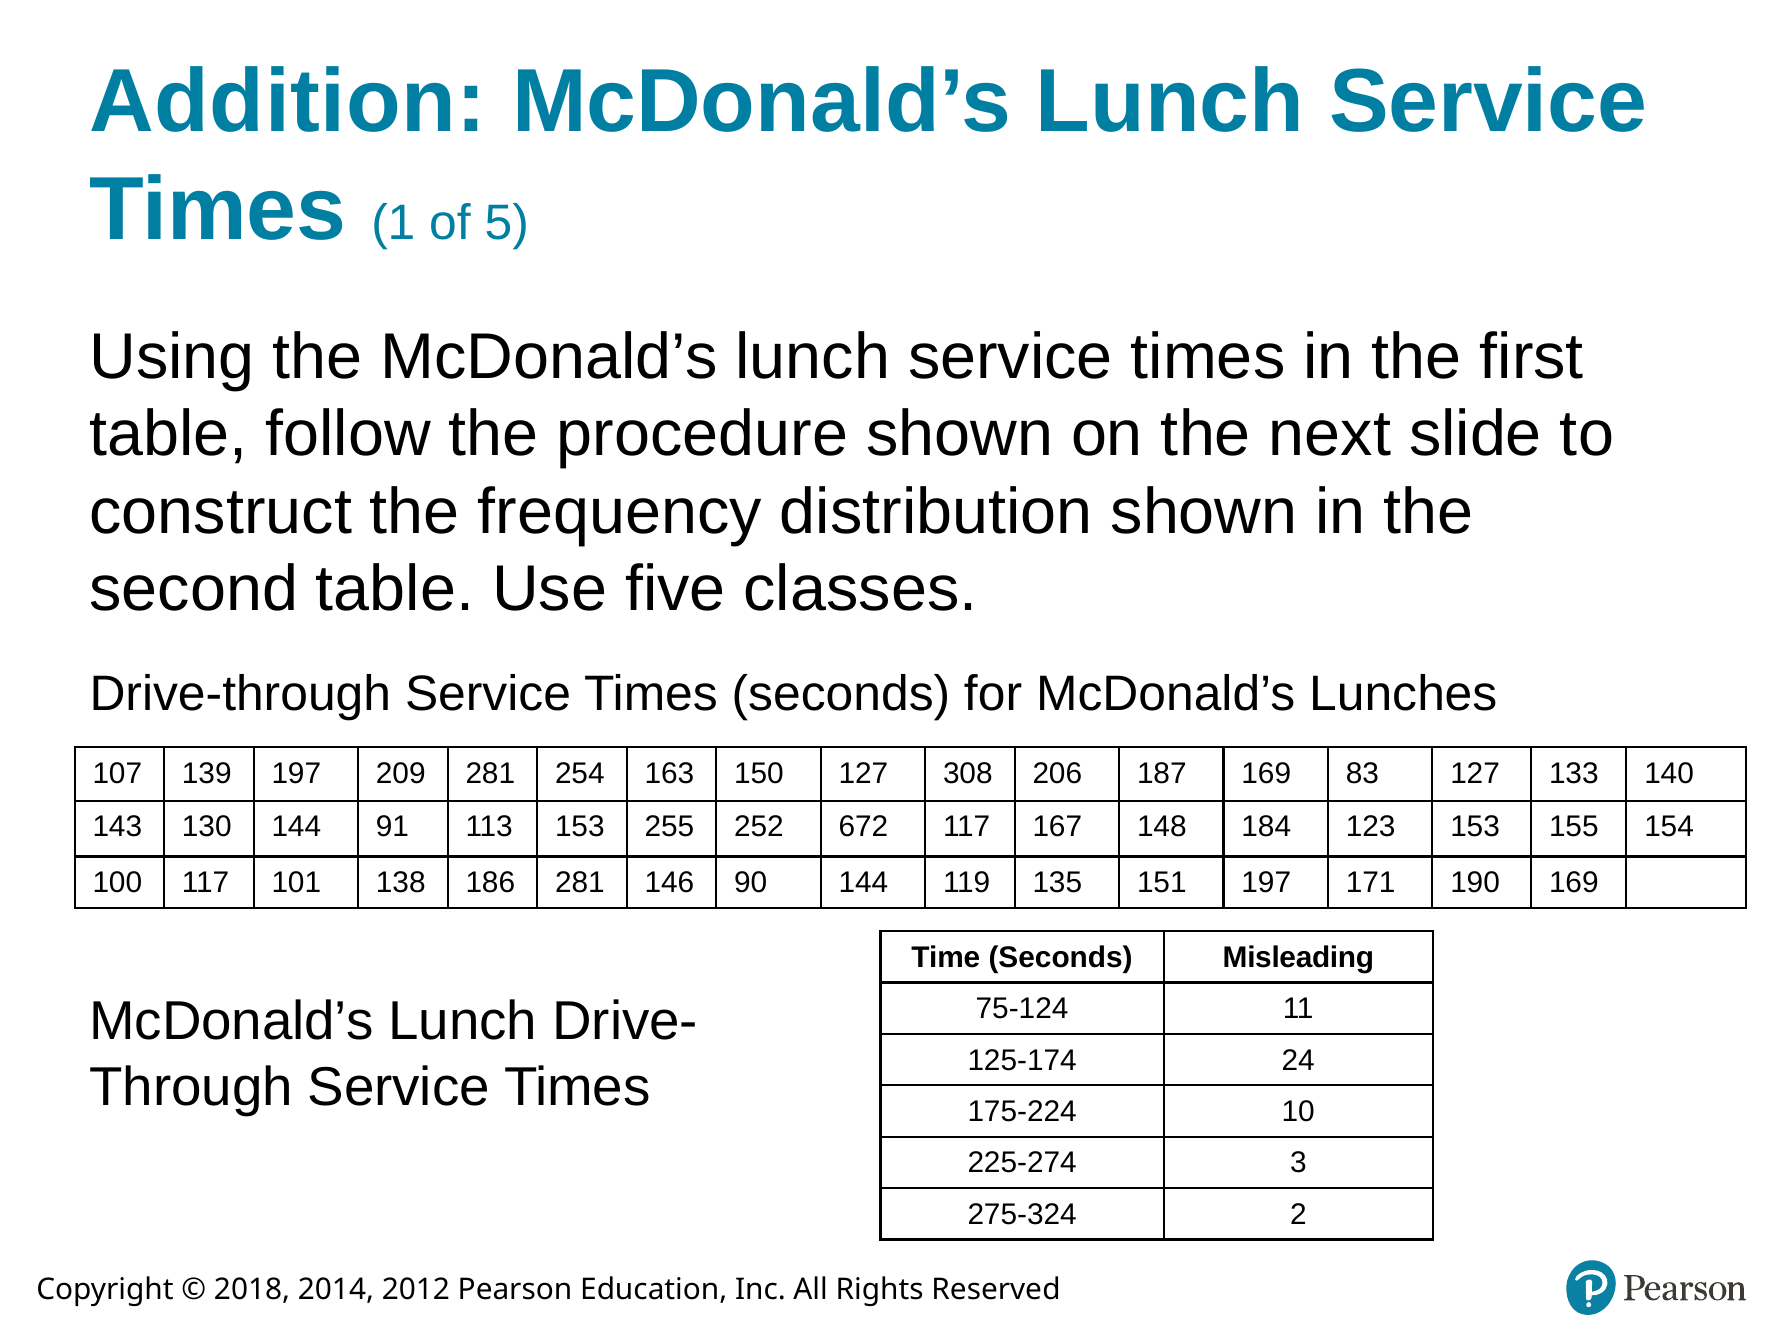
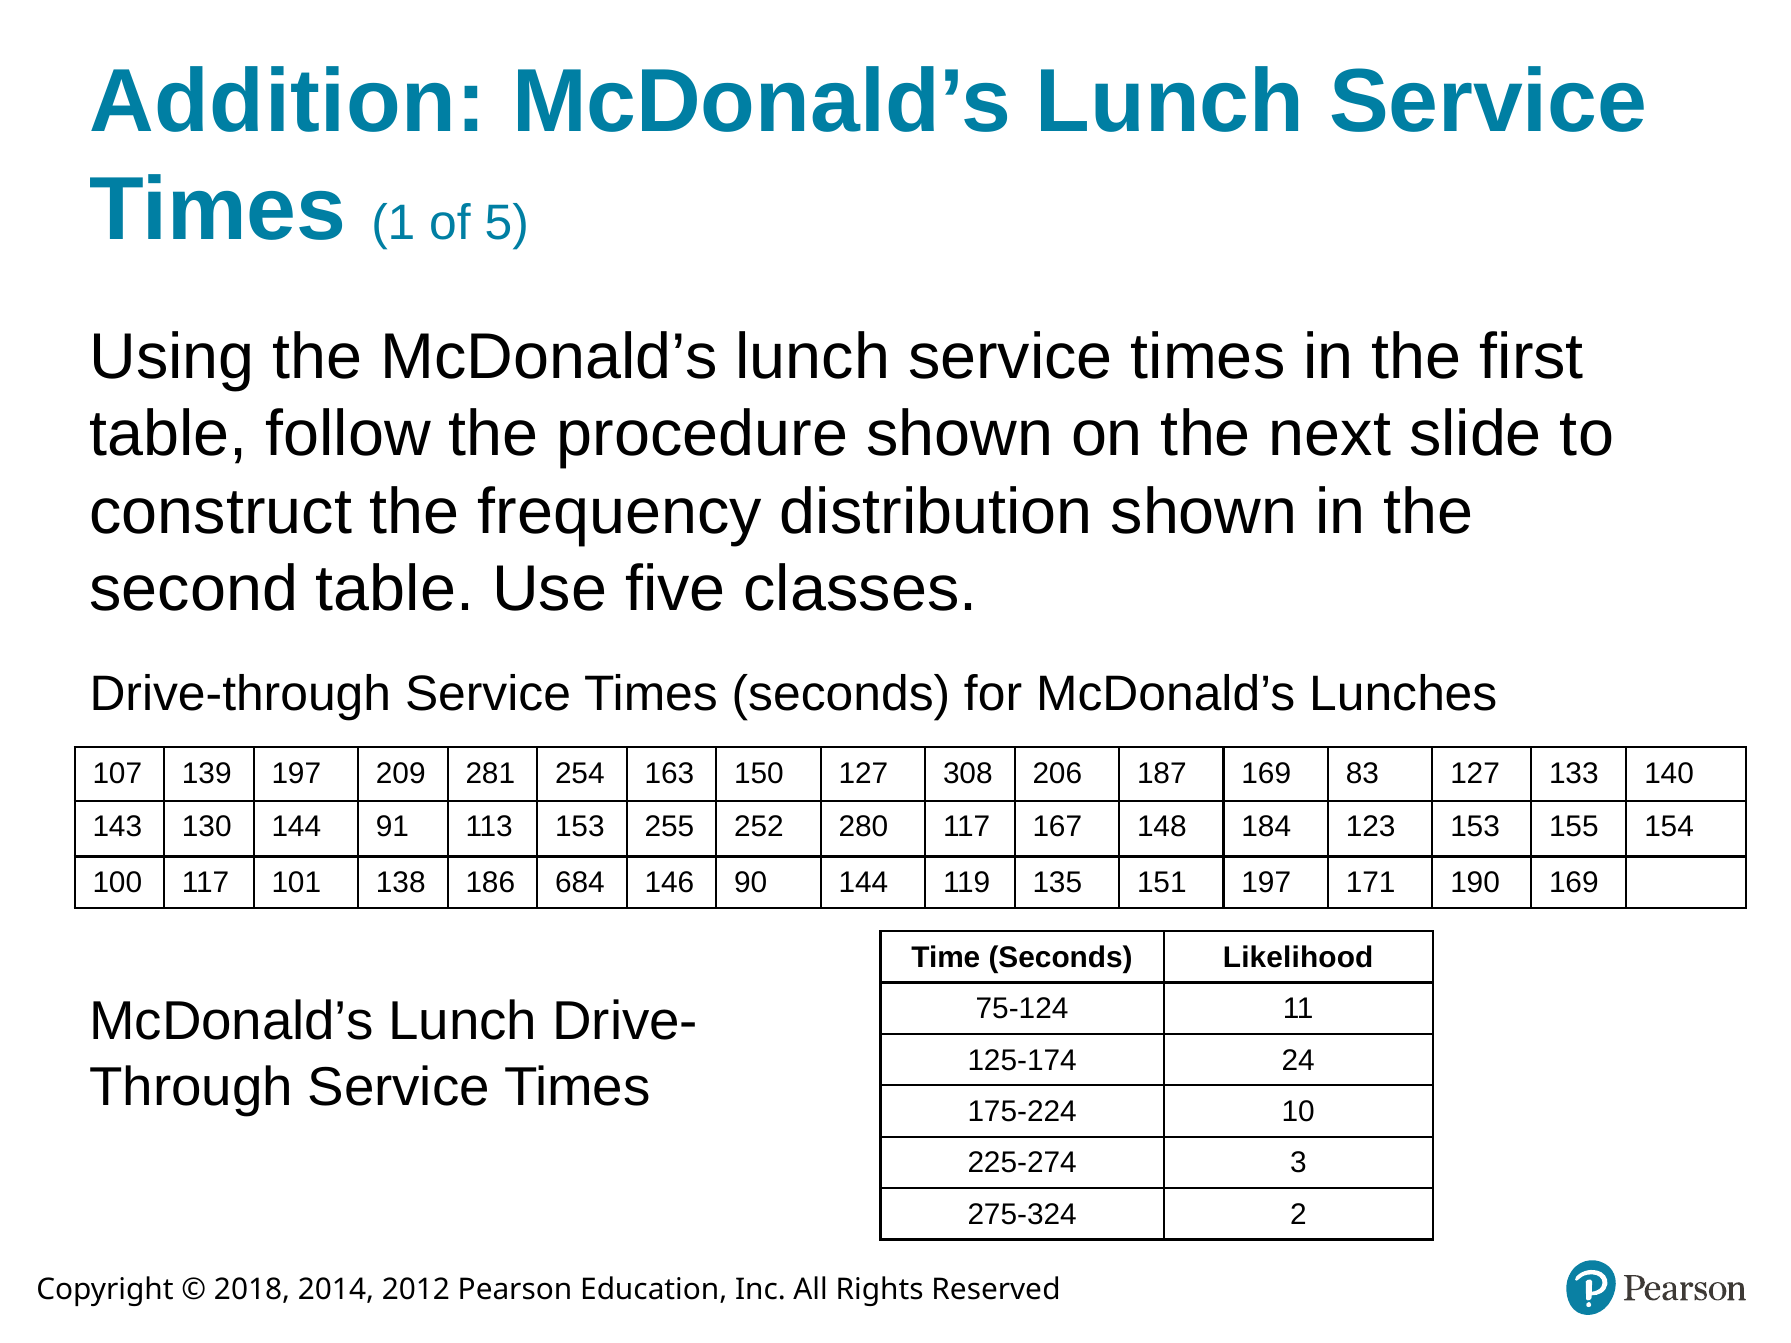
672: 672 -> 280 (863, 827)
186 281: 281 -> 684 (580, 883)
Misleading: Misleading -> Likelihood (1298, 958)
